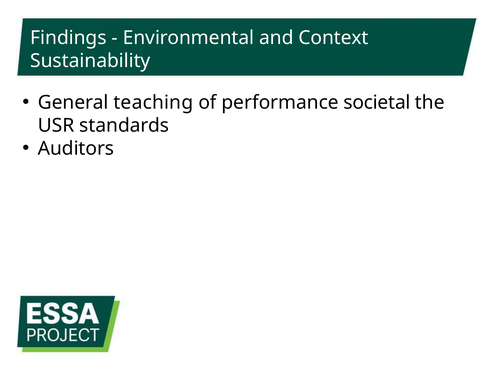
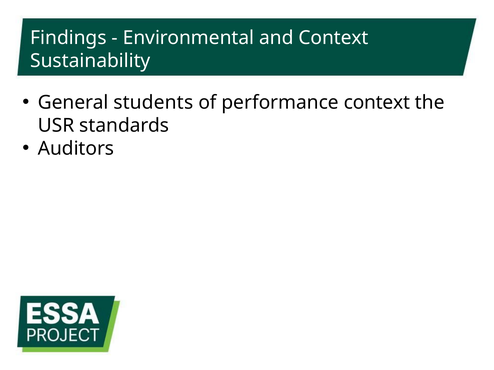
teaching: teaching -> students (153, 103)
performance societal: societal -> context (377, 103)
